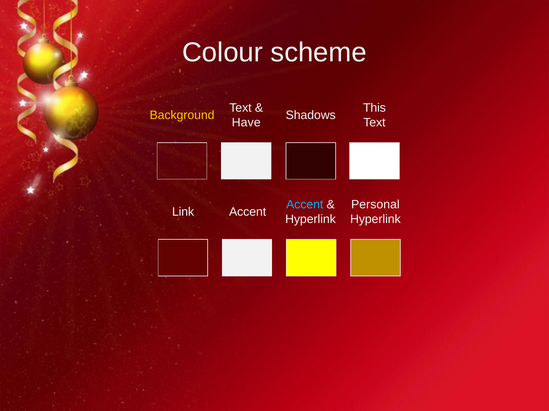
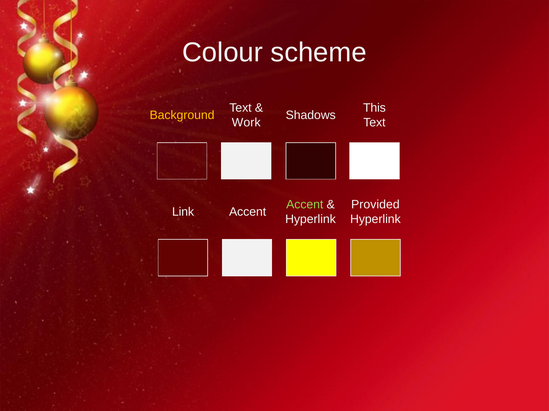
Have: Have -> Work (246, 123)
Personal: Personal -> Provided (375, 205)
Accent colour: light blue -> light green (305, 205)
